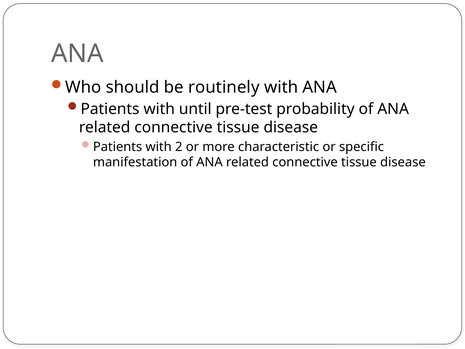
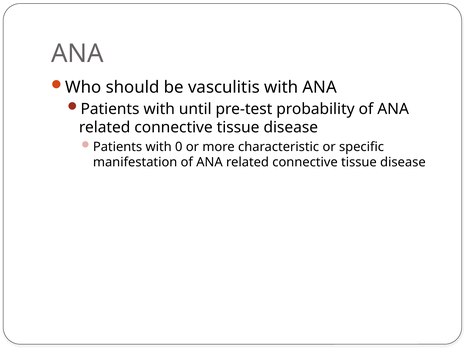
routinely: routinely -> vasculitis (224, 87)
2: 2 -> 0 (179, 147)
